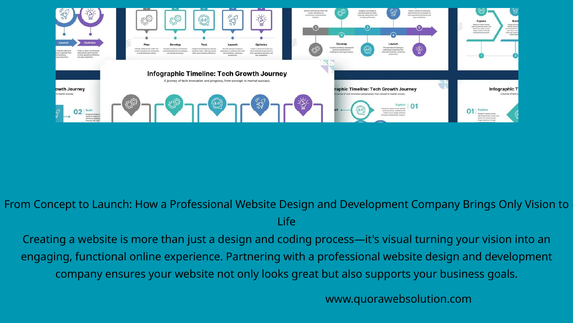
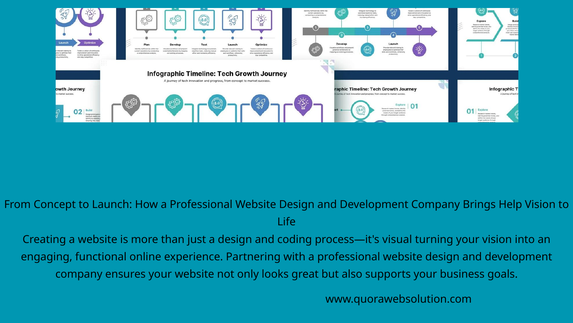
Brings Only: Only -> Help (510, 204)
